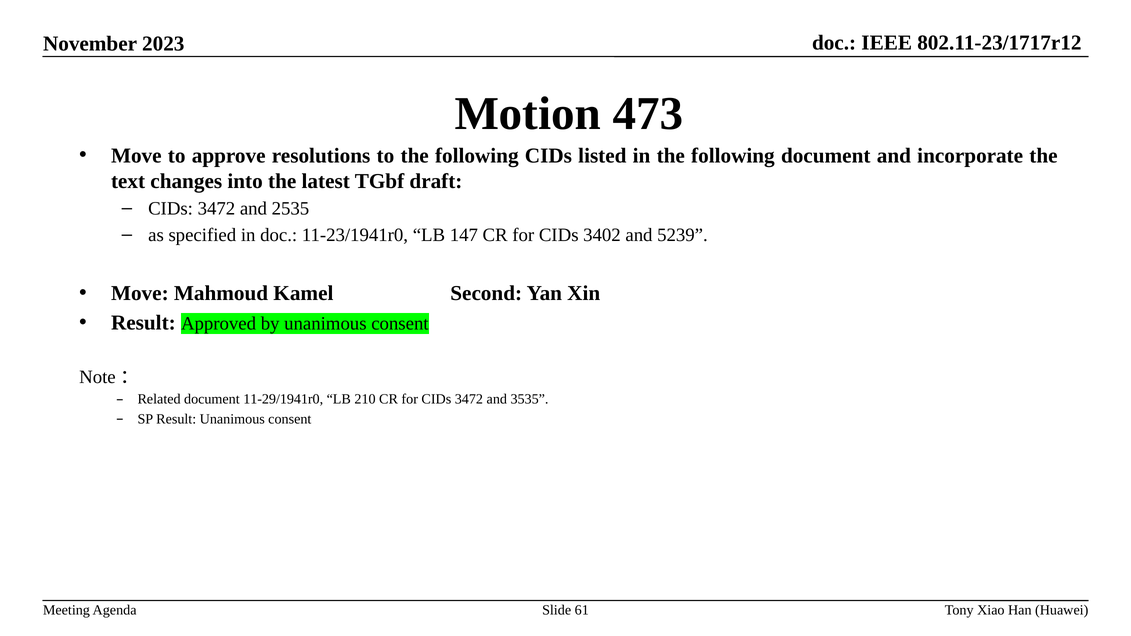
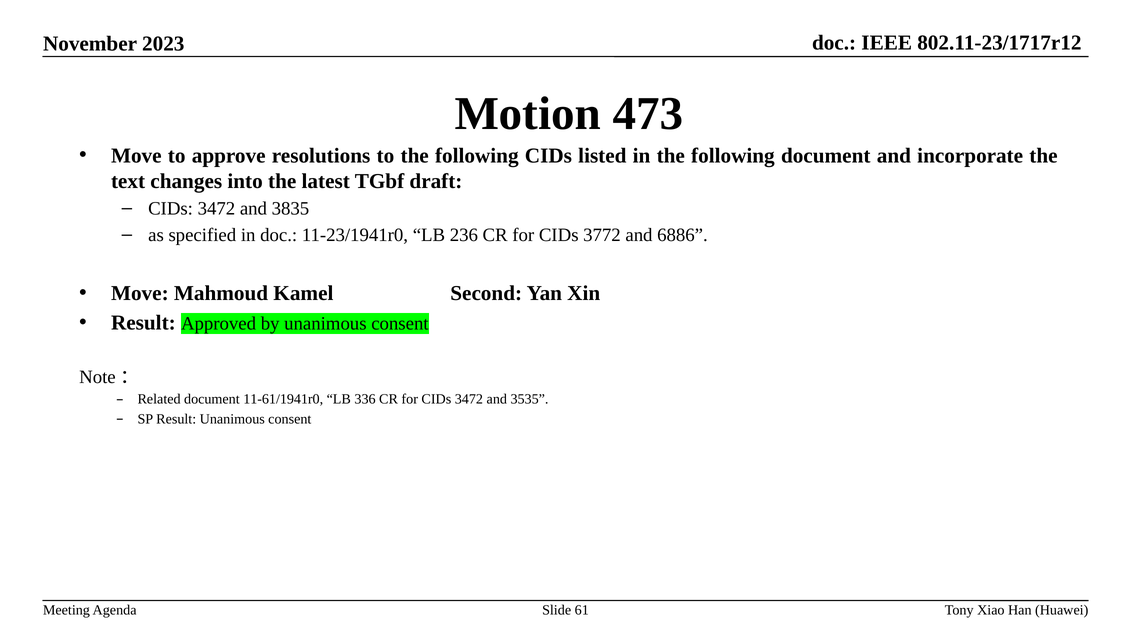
2535: 2535 -> 3835 (290, 209)
147: 147 -> 236 (464, 235)
3402: 3402 -> 3772 (602, 235)
5239: 5239 -> 6886 (682, 235)
11-29/1941r0: 11-29/1941r0 -> 11-61/1941r0 (283, 399)
210: 210 -> 336 (365, 399)
